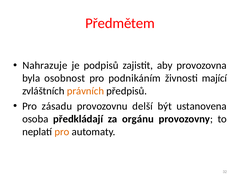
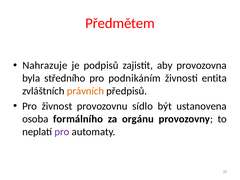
osobnost: osobnost -> středního (65, 78)
mající: mající -> entita (214, 78)
zásadu: zásadu -> živnost (57, 106)
delší: delší -> sídlo (143, 106)
předkládají: předkládají -> formálního (78, 119)
pro colour: orange -> purple (62, 132)
